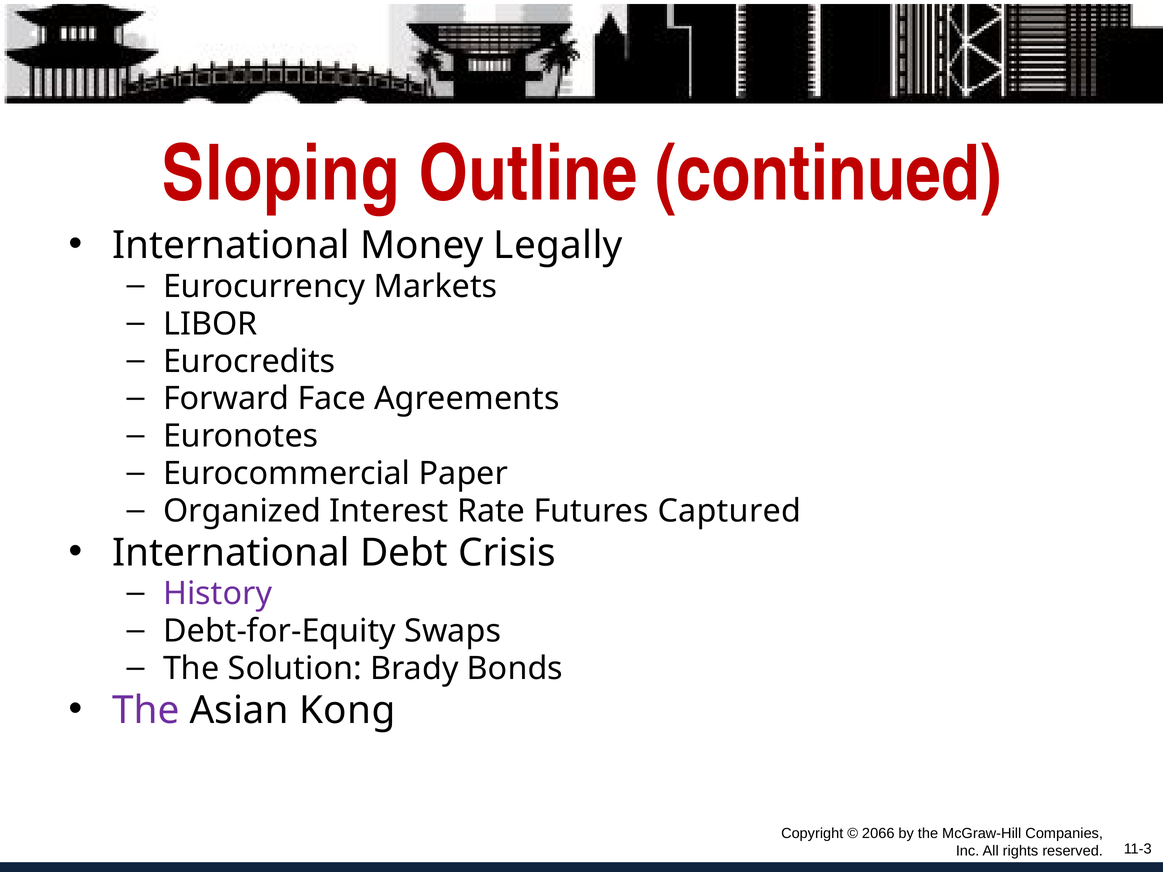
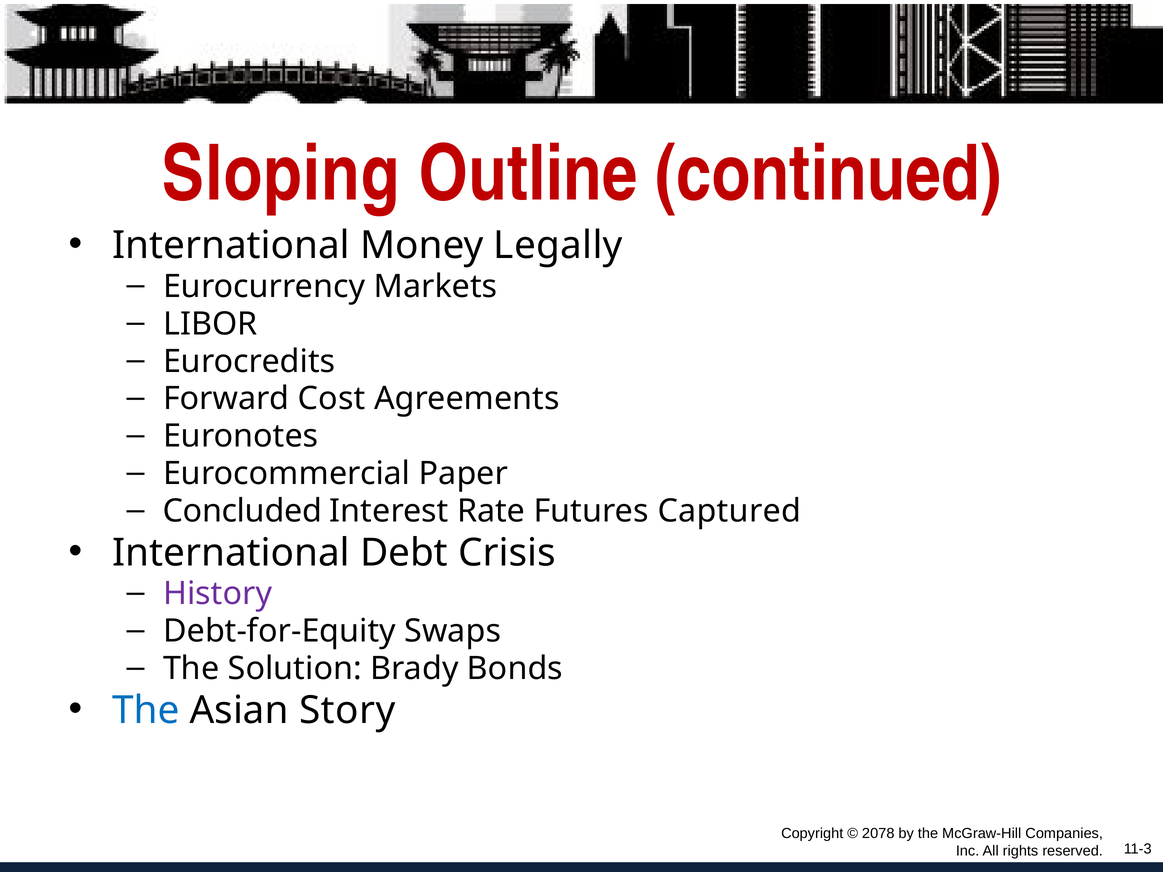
Face: Face -> Cost (331, 399)
Organized: Organized -> Concluded (242, 511)
The colour: purple -> blue (146, 711)
Kong: Kong -> Story (347, 711)
2066: 2066 -> 2078 (878, 834)
